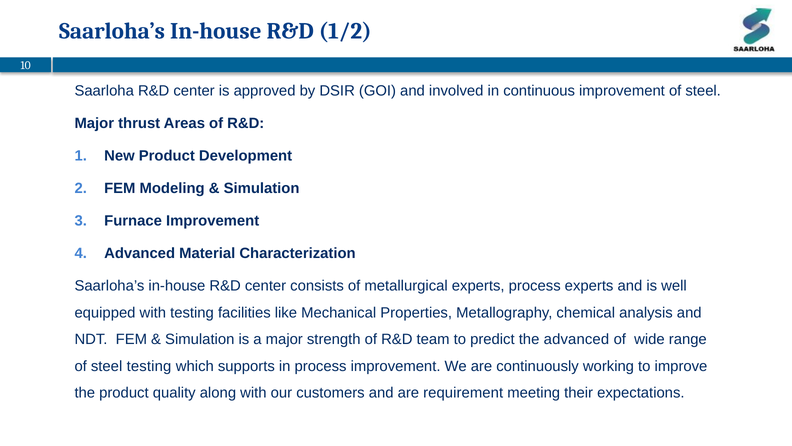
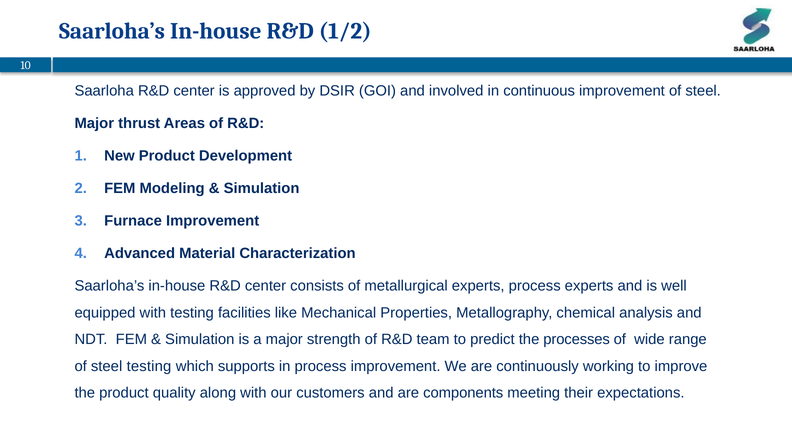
the advanced: advanced -> processes (577, 339)
requirement: requirement -> components (463, 393)
